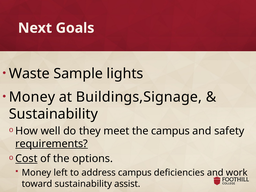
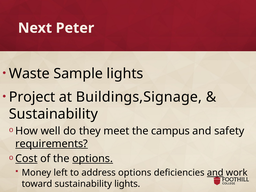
Goals: Goals -> Peter (75, 28)
Money: Money -> Project (32, 97)
options underline: none -> present (93, 159)
address campus: campus -> options (135, 173)
and underline: none -> present (215, 173)
sustainability assist: assist -> lights (127, 184)
